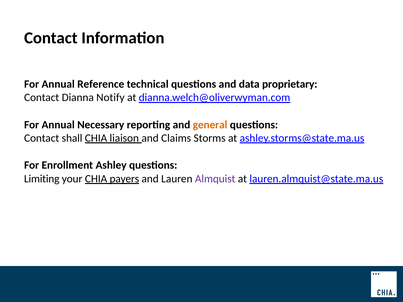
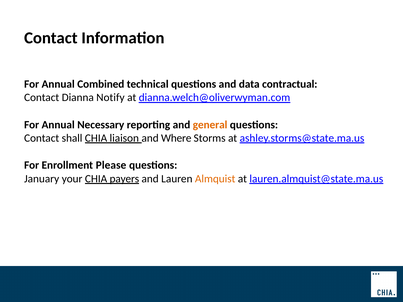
Reference: Reference -> Combined (101, 84)
proprietary: proprietary -> contractual (290, 84)
Claims: Claims -> Where (176, 138)
Ashley: Ashley -> Please (111, 165)
Limiting: Limiting -> January (42, 179)
Almquist colour: purple -> orange (215, 179)
